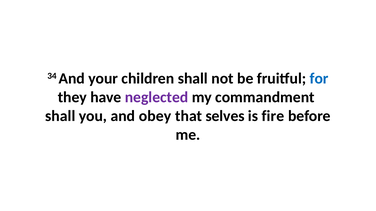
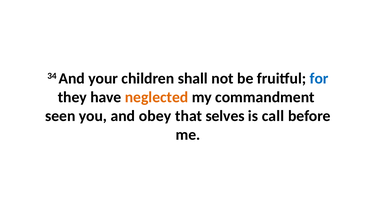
neglected colour: purple -> orange (157, 97)
shall: shall -> seen (60, 116)
fire: fire -> call (273, 116)
